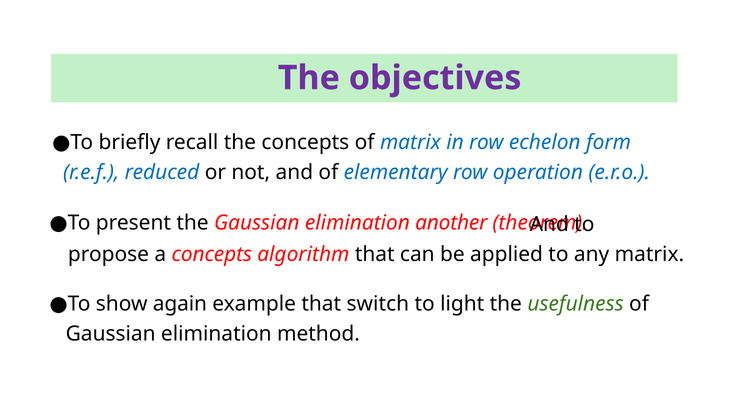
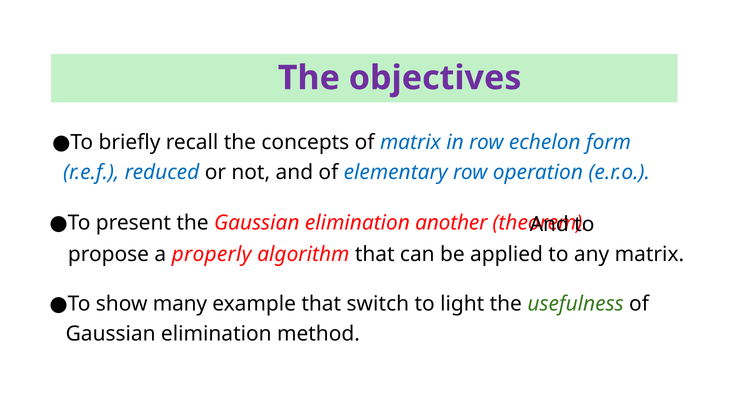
a concepts: concepts -> properly (212, 254)
again: again -> many (180, 304)
